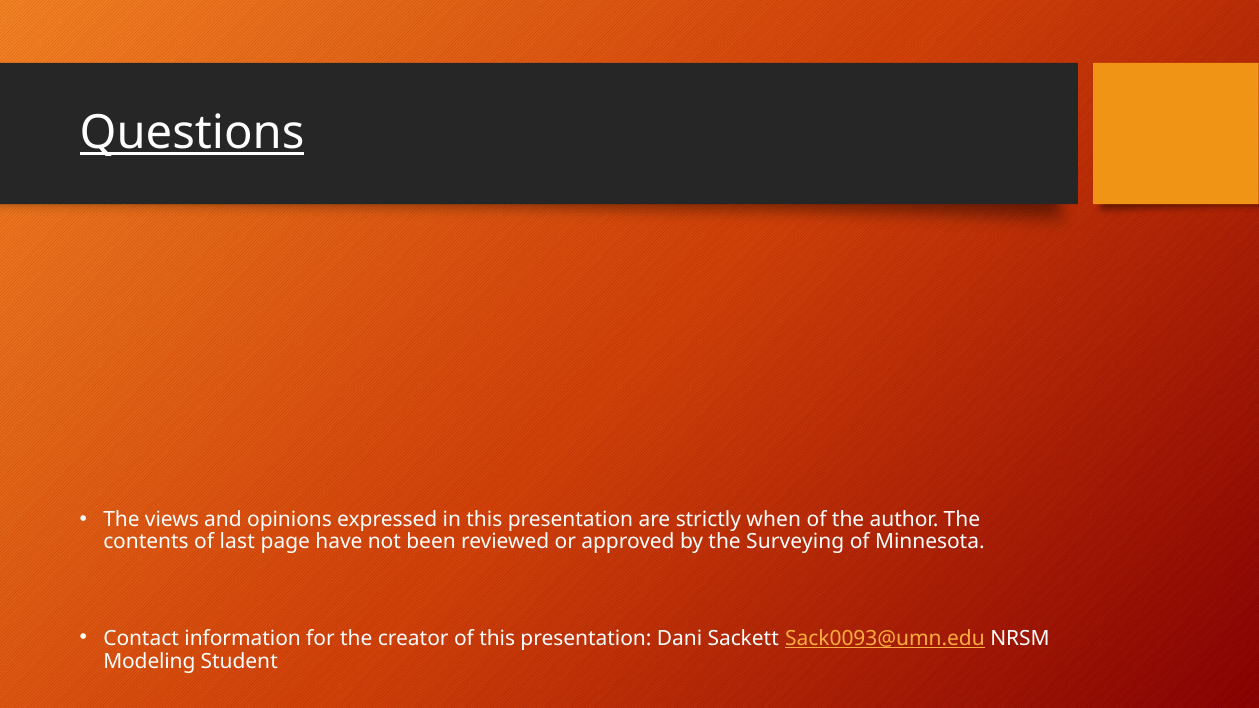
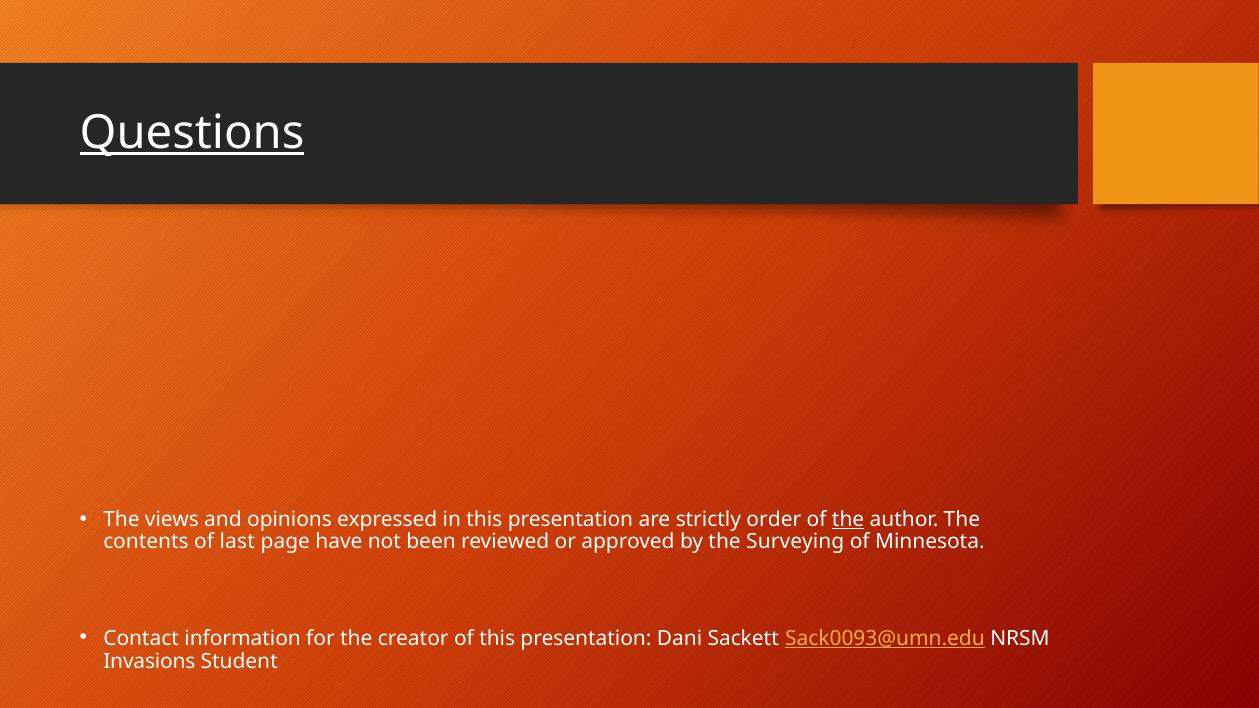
when: when -> order (774, 519)
the underline: none -> present (848, 519)
Modeling: Modeling -> Invasions (149, 662)
